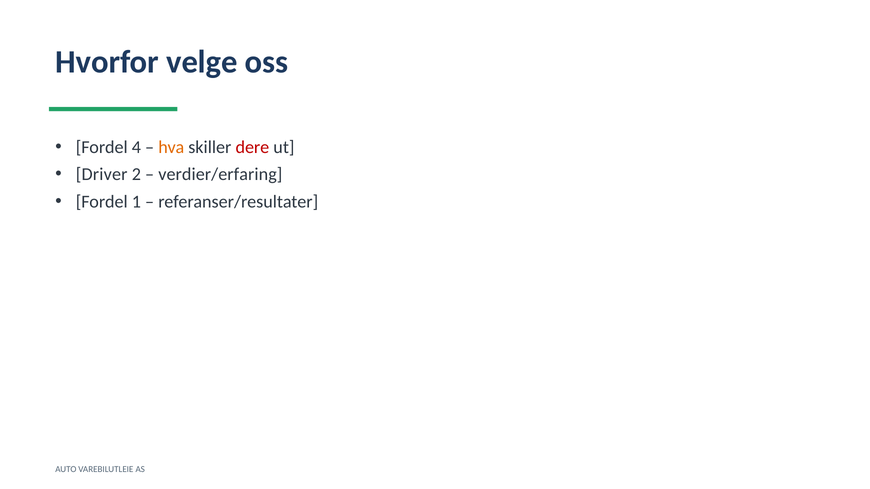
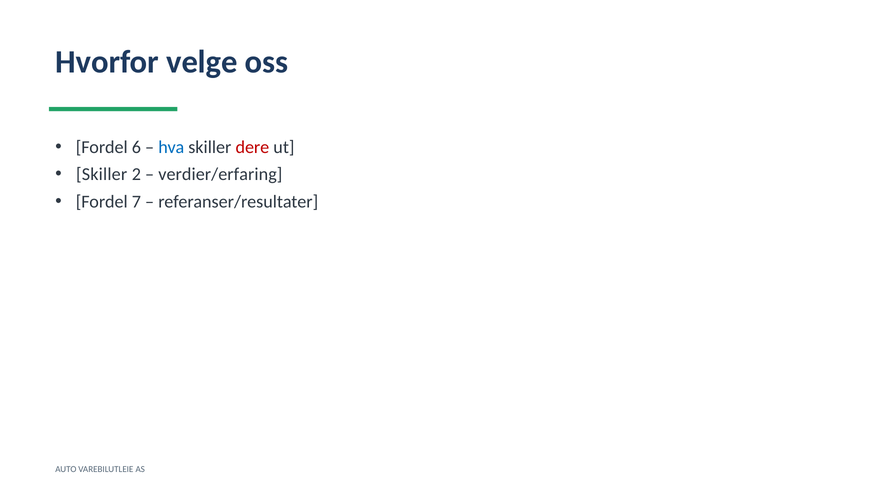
4: 4 -> 6 (136, 147)
hva colour: orange -> blue (171, 147)
Driver: Driver -> Skiller (102, 175)
1: 1 -> 7 (136, 202)
